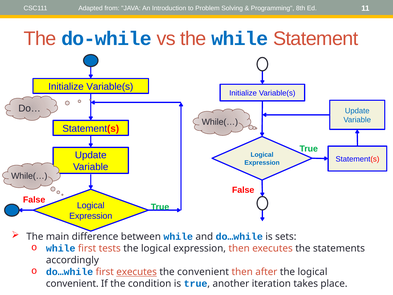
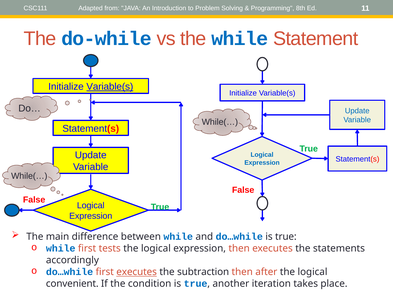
Variable(s underline: none -> present (110, 87)
do…while is sets: sets -> true (286, 236)
the convenient: convenient -> subtraction (203, 272)
